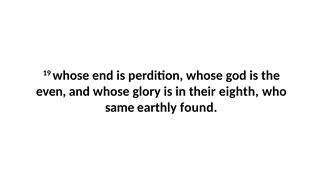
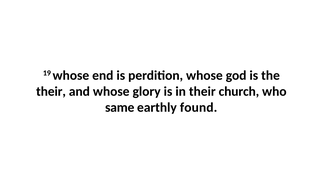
even: even -> their (51, 92)
eighth: eighth -> church (239, 92)
